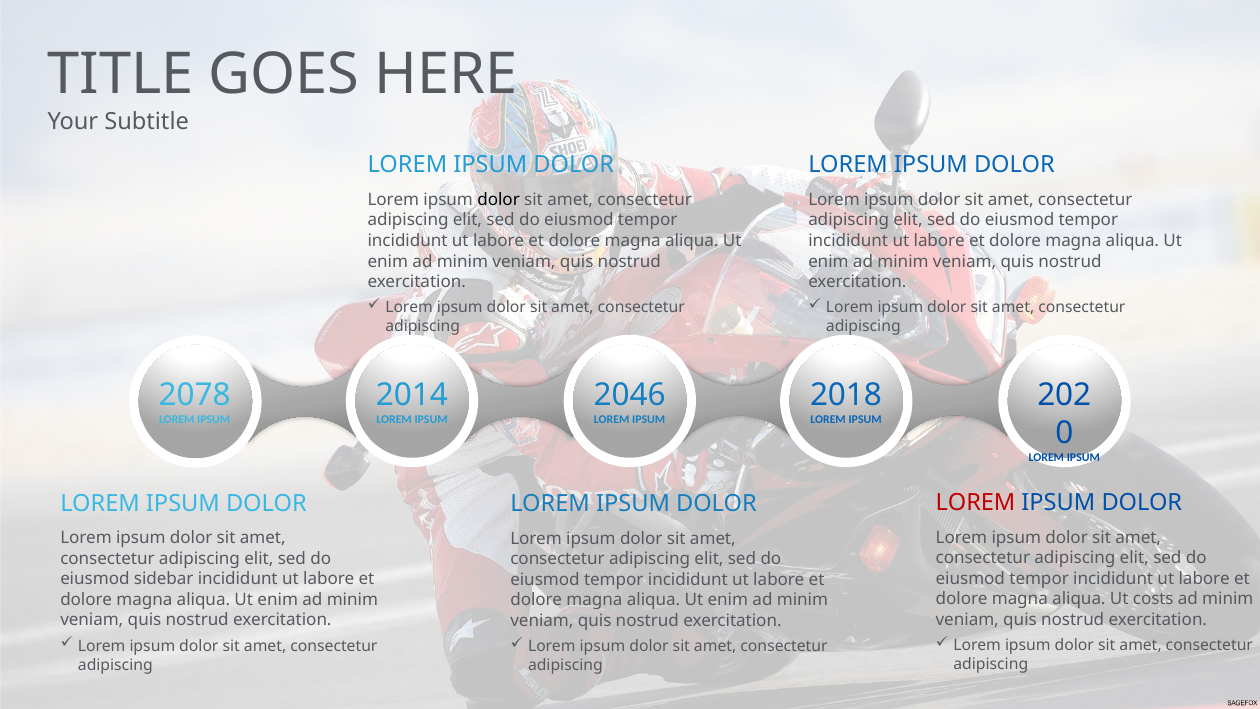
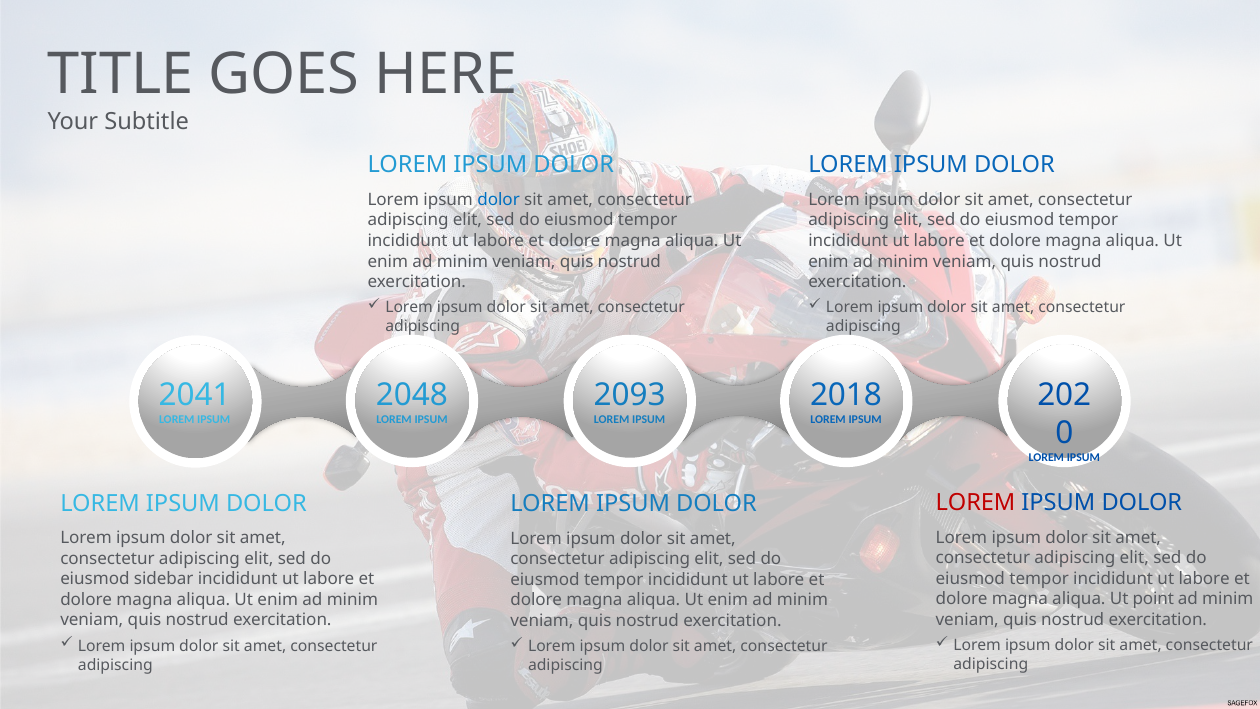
dolor colour: black -> blue (499, 200)
2078: 2078 -> 2041 (195, 395)
2014: 2014 -> 2048 (412, 395)
2046: 2046 -> 2093 (630, 395)
costs: costs -> point (1153, 599)
